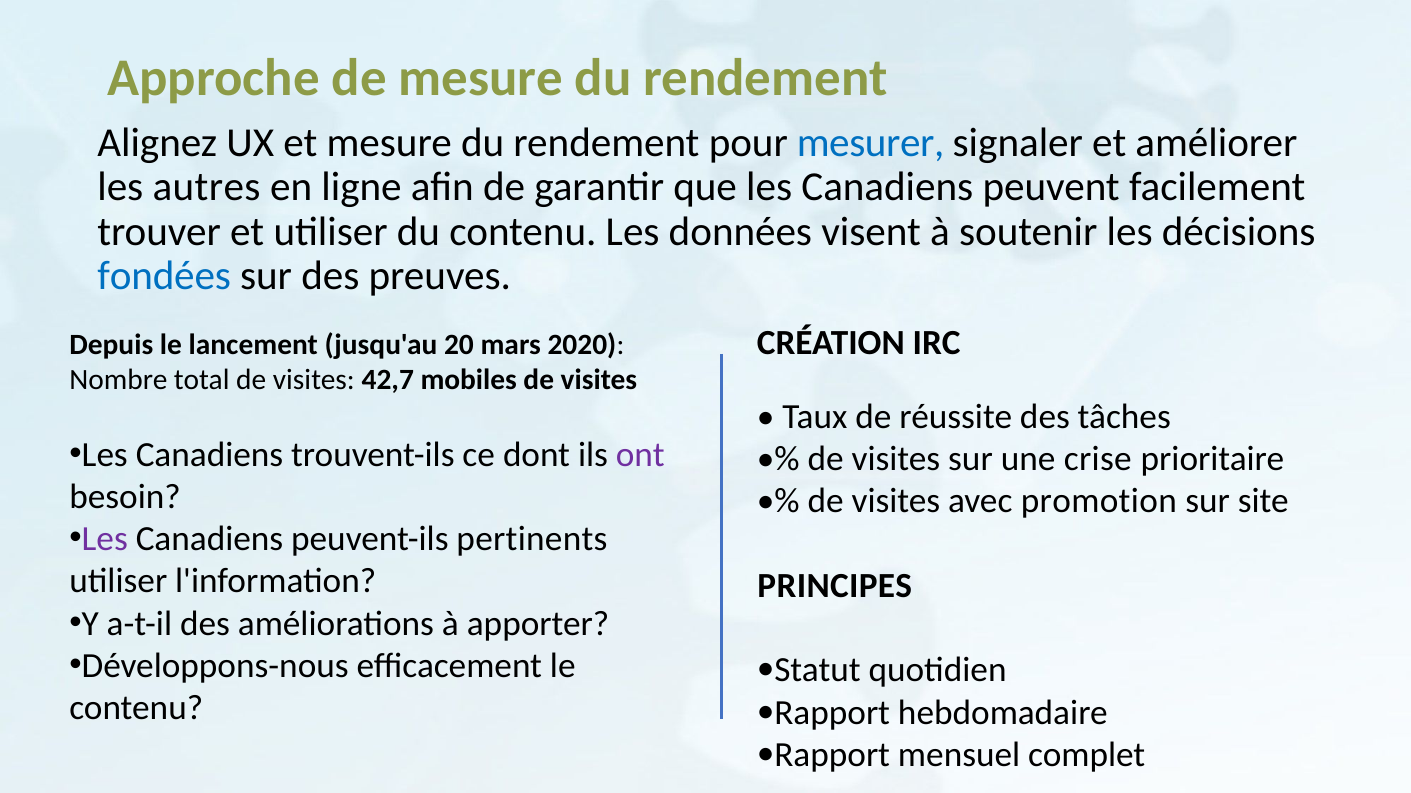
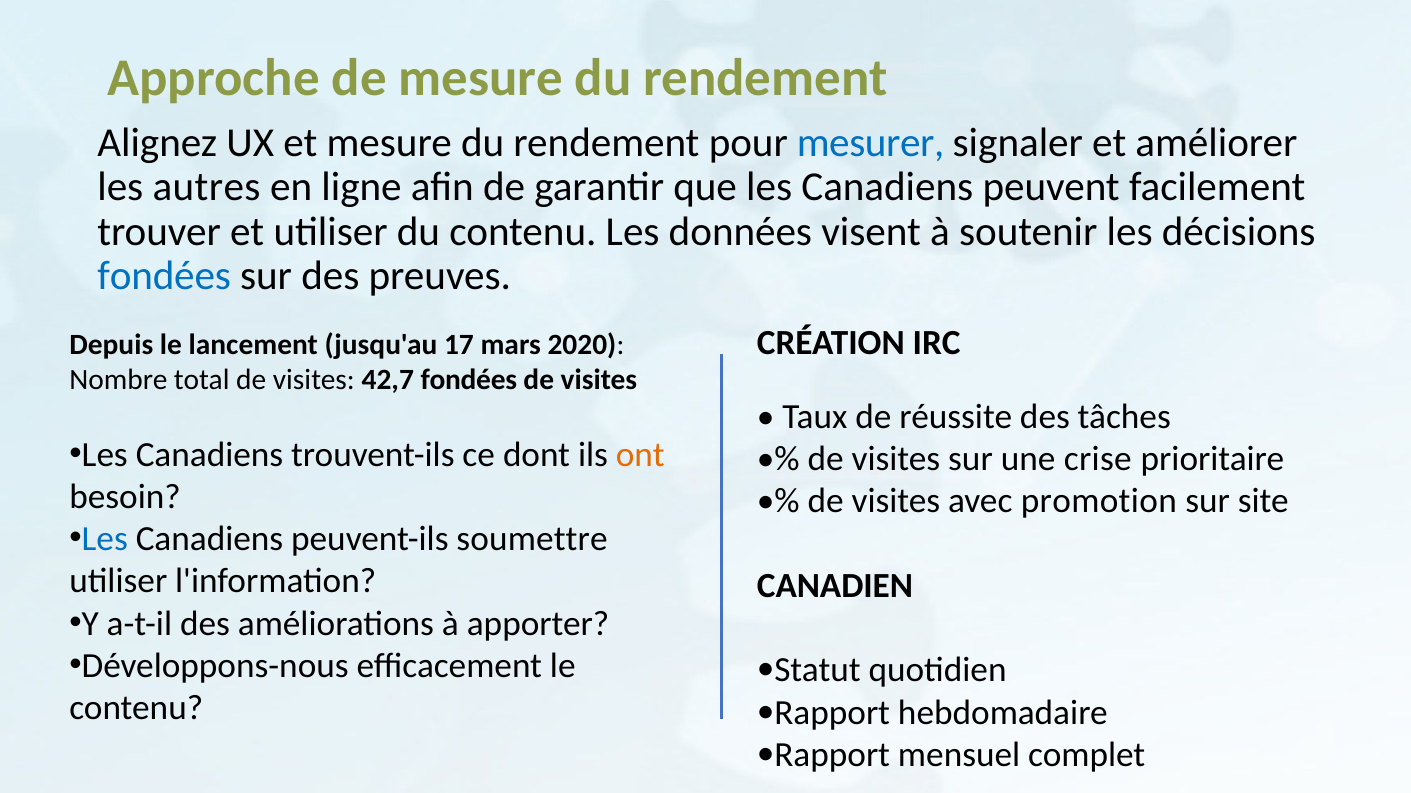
20: 20 -> 17 (459, 345)
42,7 mobiles: mobiles -> fondées (469, 380)
ont colour: purple -> orange (640, 455)
Les colour: purple -> blue (105, 540)
pertinents: pertinents -> soumettre (532, 540)
PRINCIPES: PRINCIPES -> CANADIEN (835, 586)
